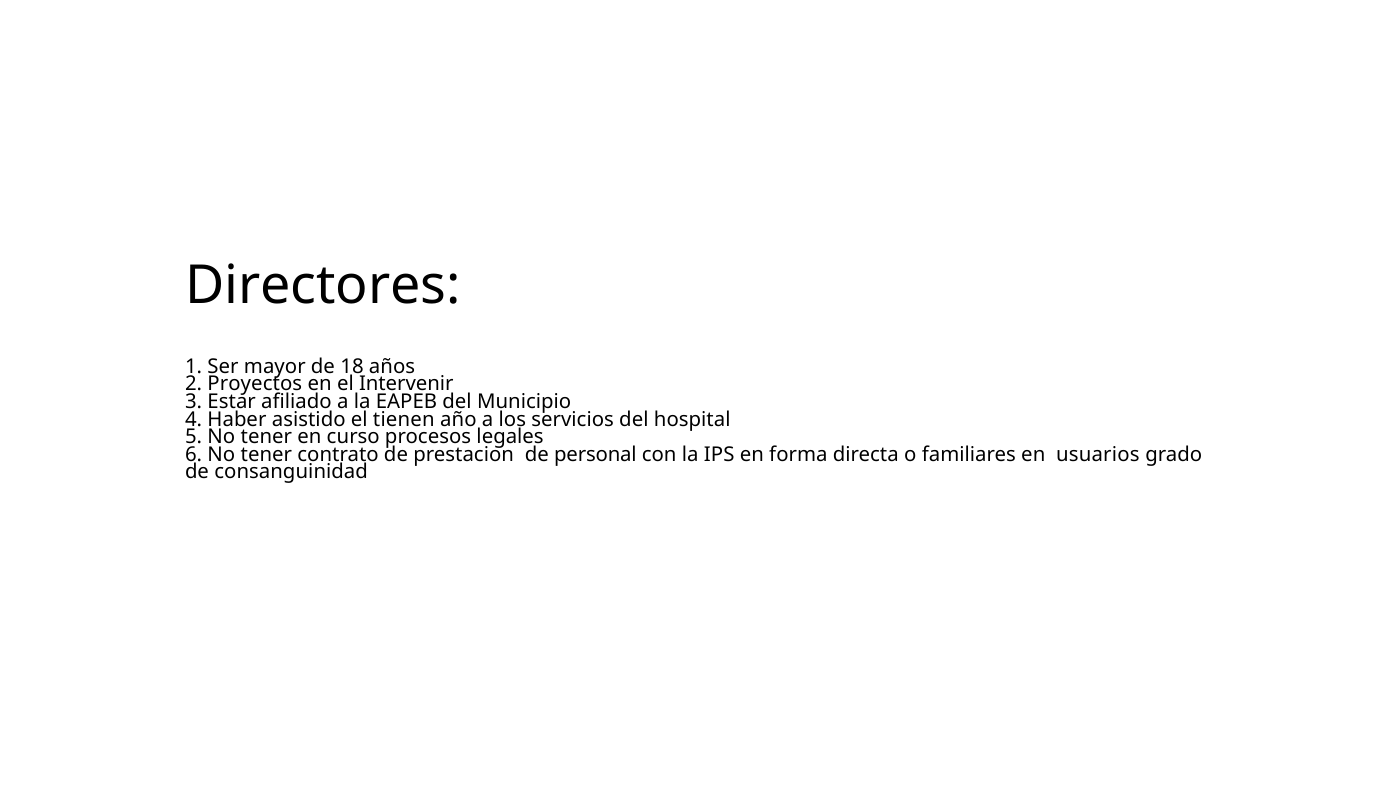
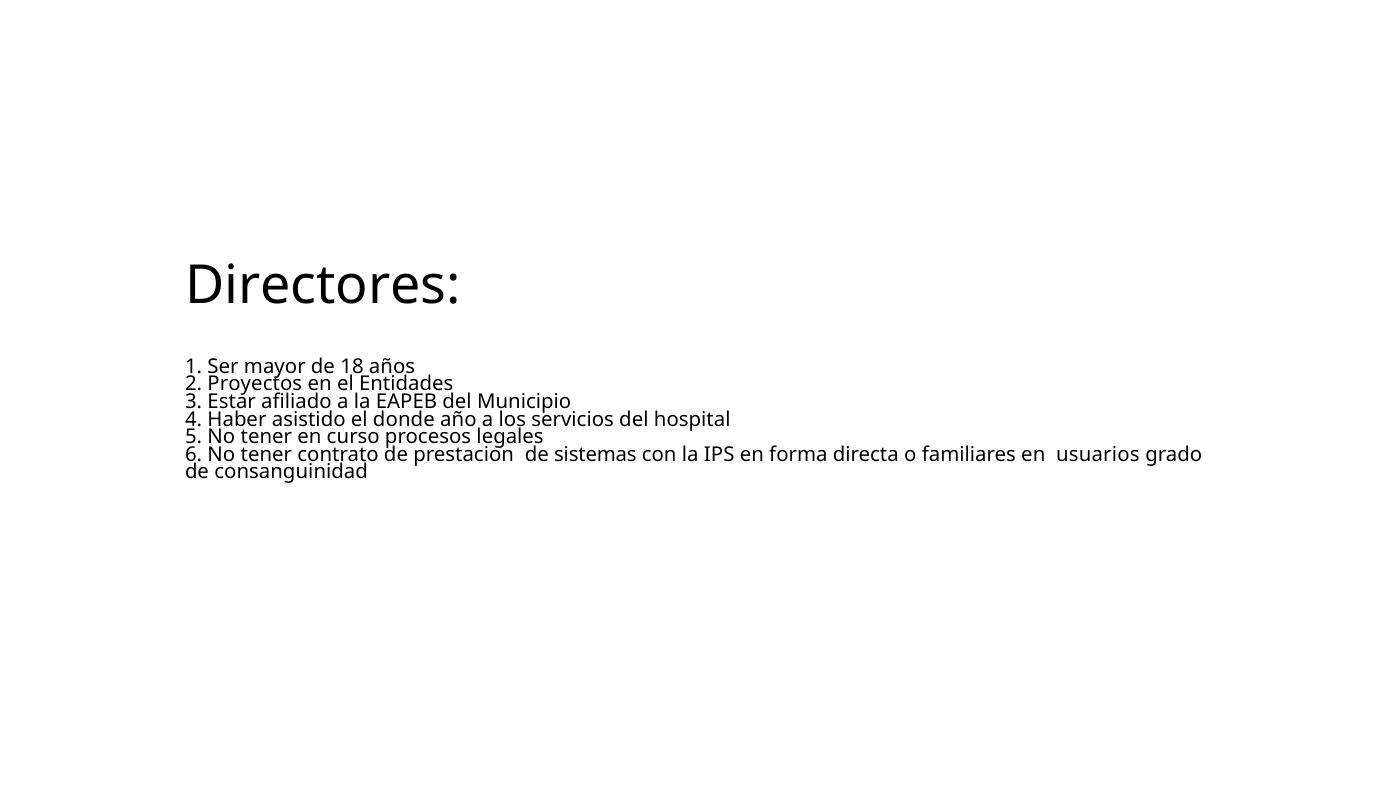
Intervenir: Intervenir -> Entidades (406, 384)
tienen: tienen -> donde (404, 419)
personal: personal -> sistemas (595, 454)
